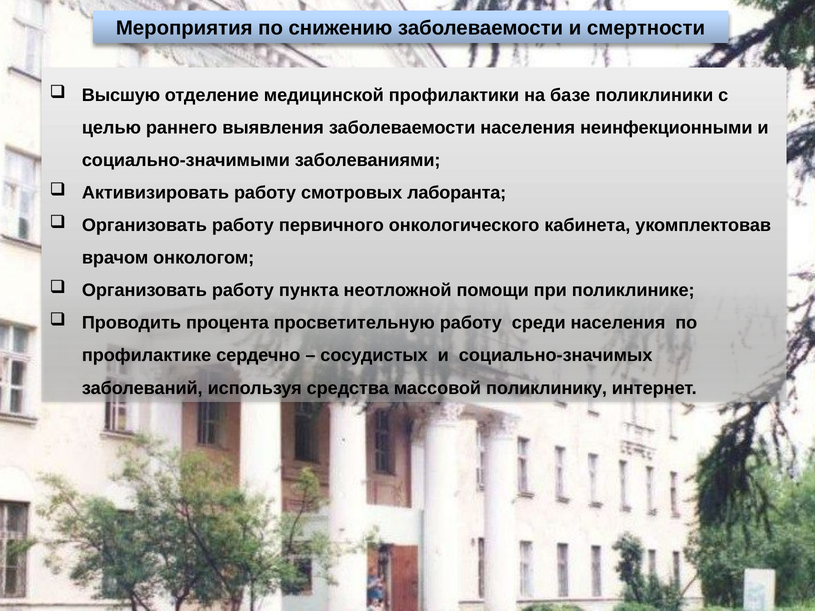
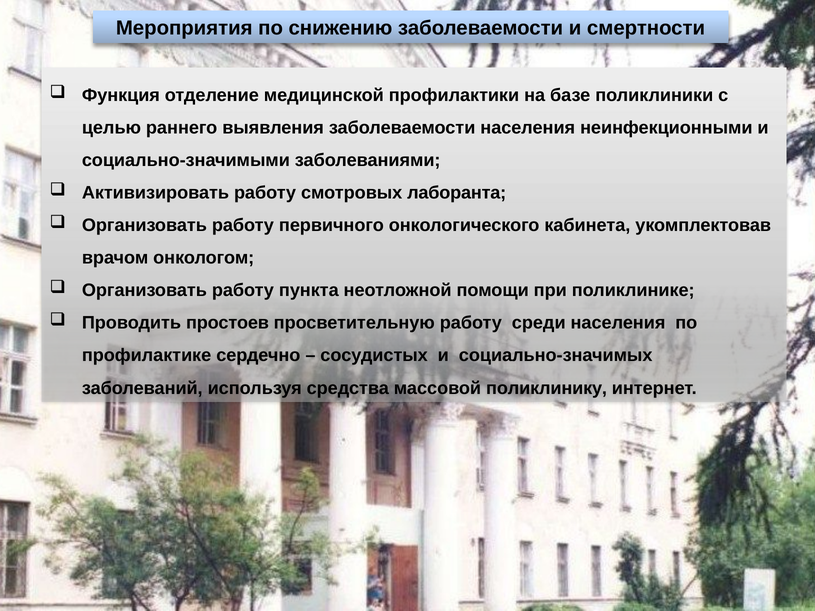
Высшую: Высшую -> Функция (121, 95)
процента: процента -> простоев (227, 323)
